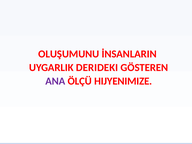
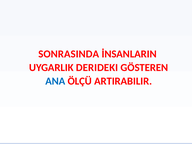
OLUŞUMUNU: OLUŞUMUNU -> SONRASINDA (69, 54)
ANA colour: purple -> blue (55, 81)
HIJYENIMIZE: HIJYENIMIZE -> ARTIRABILIR (123, 81)
